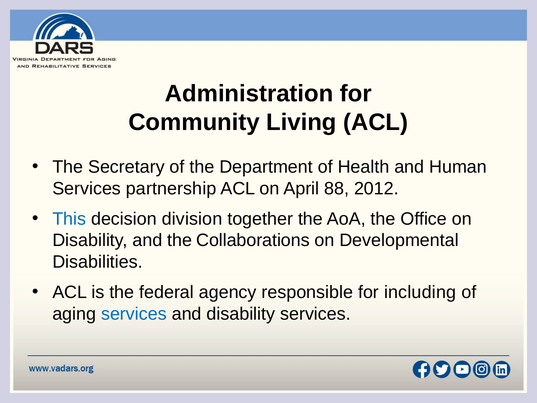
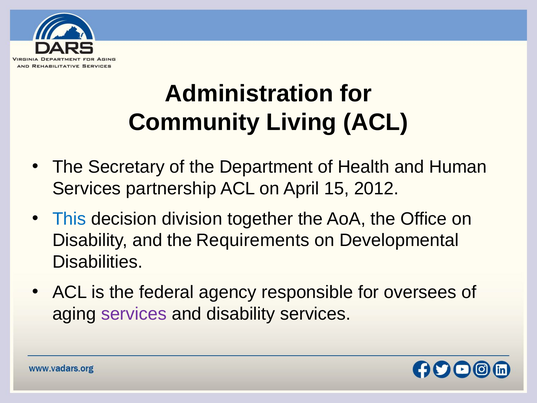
88: 88 -> 15 (337, 188)
Collaborations: Collaborations -> Requirements (253, 240)
including: including -> oversees (420, 292)
services colour: blue -> purple (134, 314)
